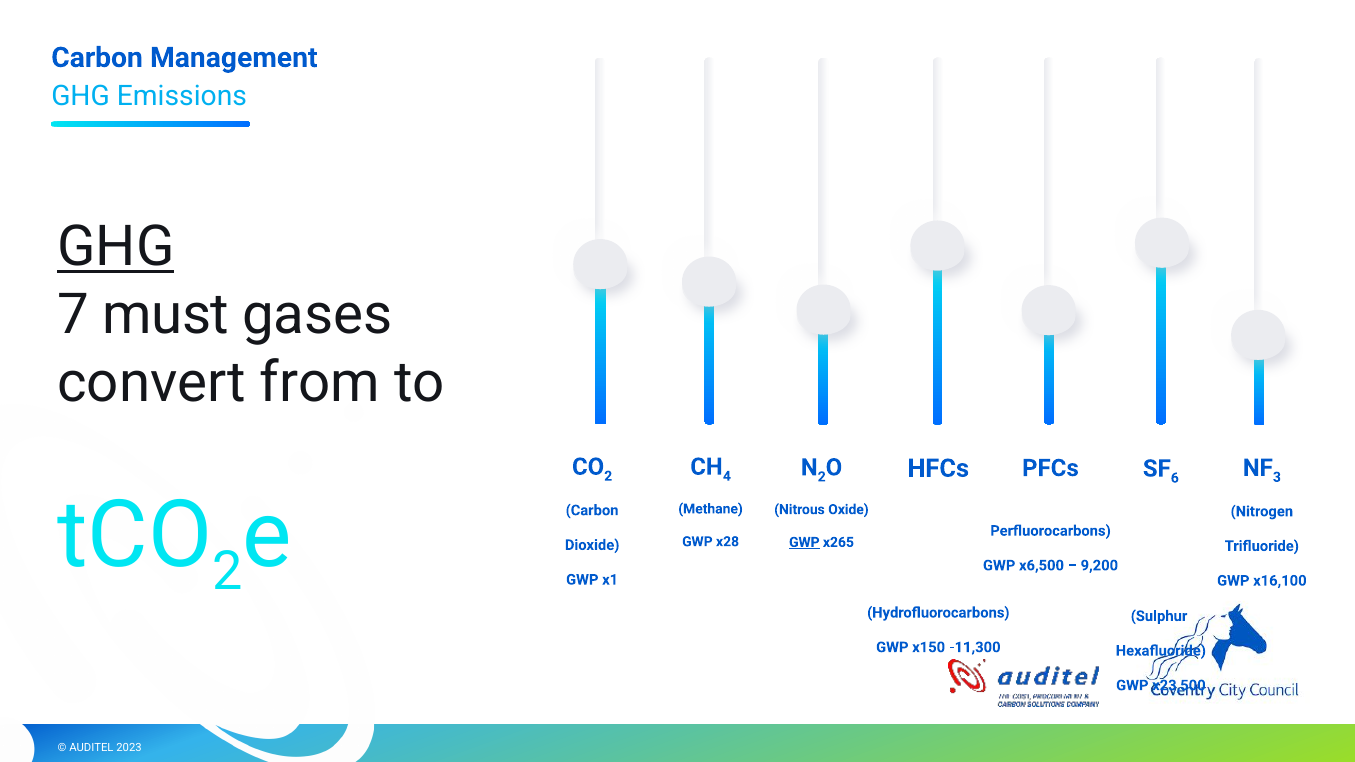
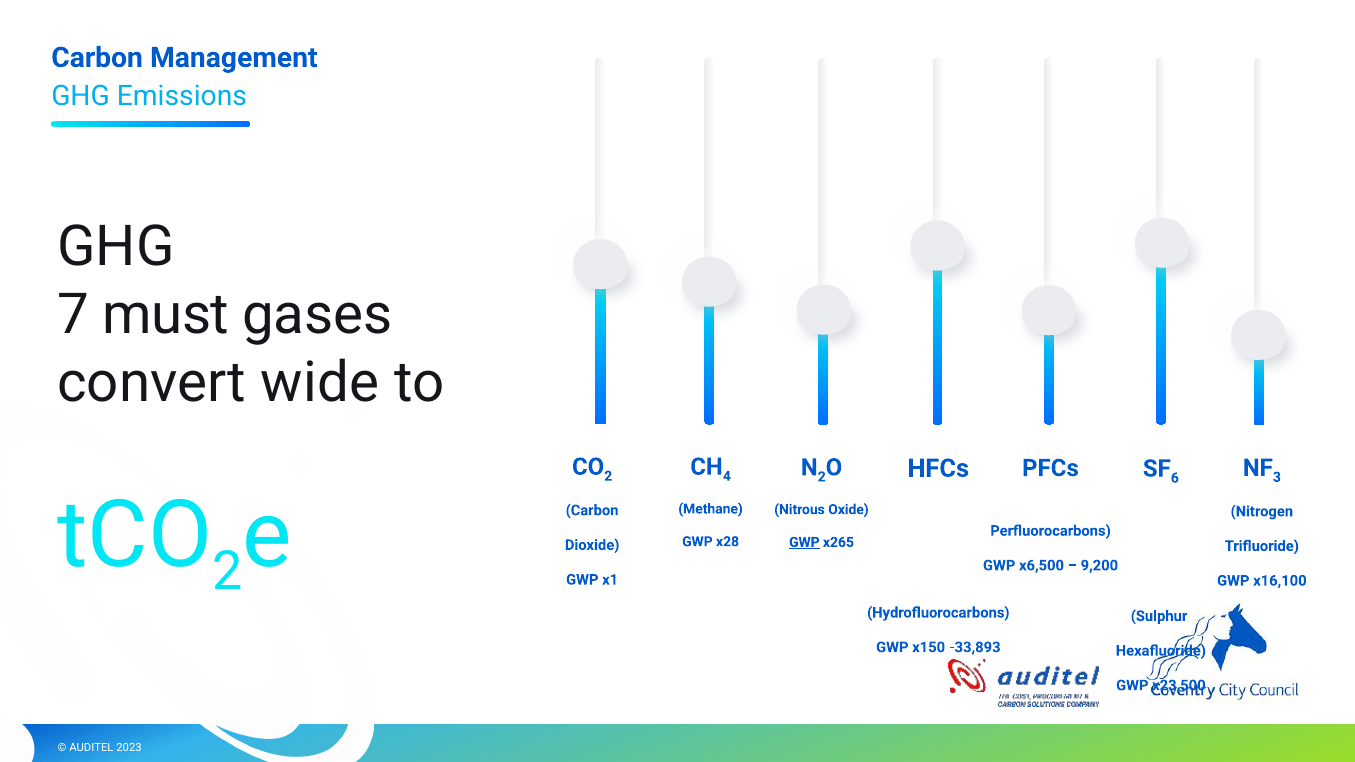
GHG underline: present -> none (116, 247)
from: from -> wide (320, 383)
-11,300: -11,300 -> -33,893 (975, 647)
